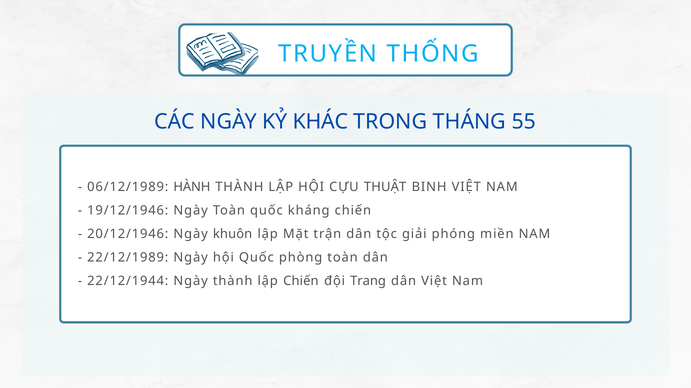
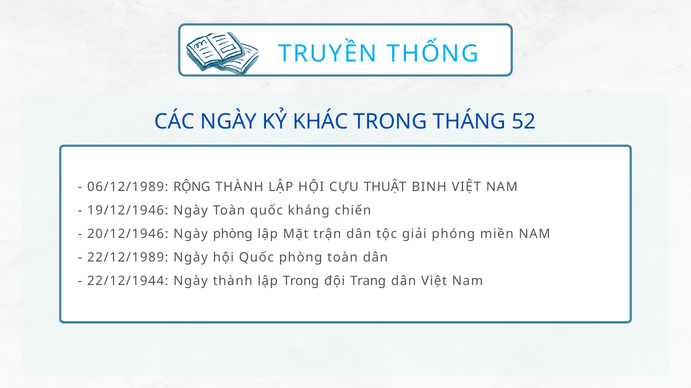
55: 55 -> 52 (524, 122)
HÀNH: HÀNH -> RỘNG (192, 187)
Ngày khuôn: khuôn -> phòng (233, 234)
lập Chiến: Chiến -> Trong (301, 281)
